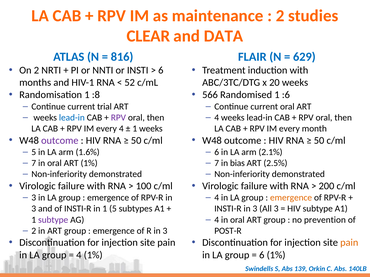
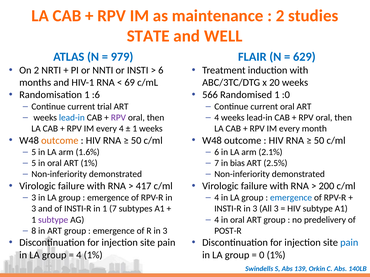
CLEAR: CLEAR -> STATE (148, 36)
DATA: DATA -> WELL (223, 36)
816: 816 -> 979 (122, 57)
52: 52 -> 69 (130, 83)
:8: :8 -> :6 (96, 95)
:6: :6 -> :0 (286, 95)
outcome colour: purple -> orange (60, 141)
7: 7 -> 5 (34, 163)
100: 100 -> 417 (144, 186)
emergence colour: orange -> blue (291, 198)
1 5: 5 -> 7 (113, 209)
prevention: prevention -> predelivery (325, 220)
2: 2 -> 8 (34, 231)
pain colour: orange -> blue (349, 243)
6: 6 -> 0 (262, 255)
